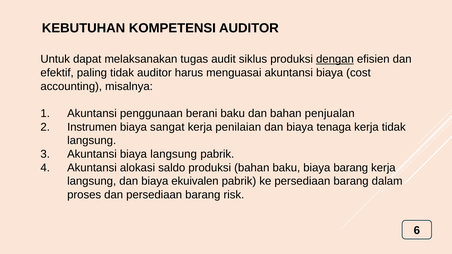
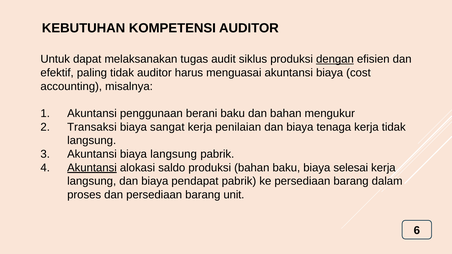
penjualan: penjualan -> mengukur (330, 114)
Instrumen: Instrumen -> Transaksi (92, 127)
Akuntansi underline: none -> present (92, 168)
biaya barang: barang -> selesai (351, 168)
ekuivalen: ekuivalen -> pendapat (195, 181)
risk: risk -> unit (234, 195)
